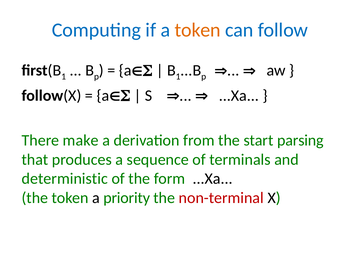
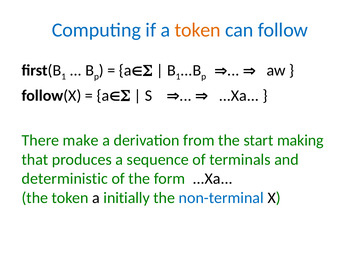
parsing: parsing -> making (300, 140)
priority: priority -> initially (127, 198)
non-terminal colour: red -> blue (221, 198)
